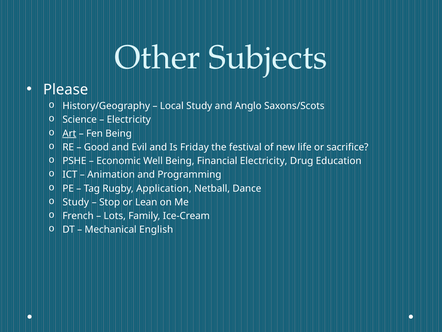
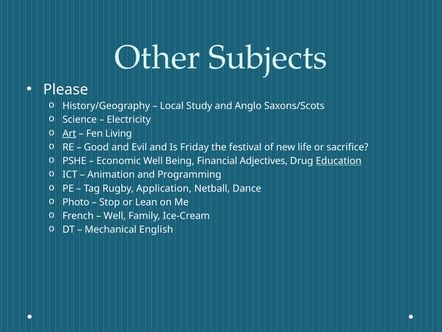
Fen Being: Being -> Living (119, 133)
Financial Electricity: Electricity -> Adjectives (264, 161)
Education underline: none -> present (339, 161)
Study: Study -> Photo (76, 202)
Lots: Lots -> Well (115, 216)
